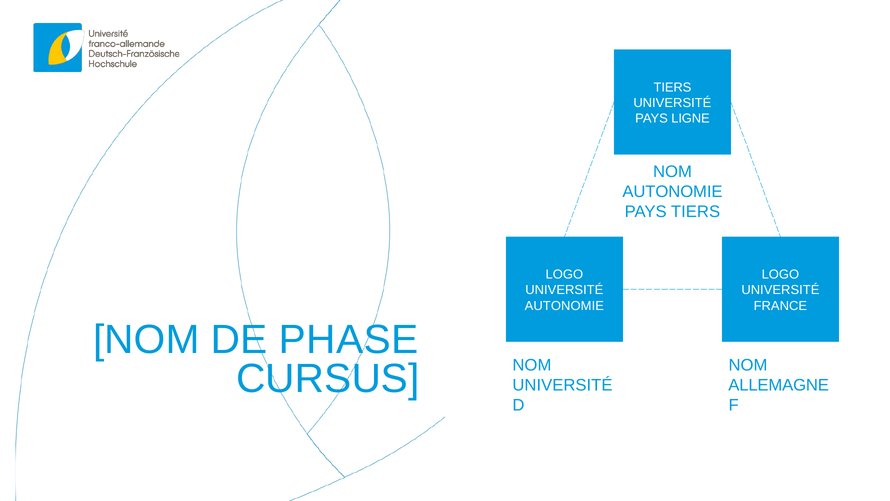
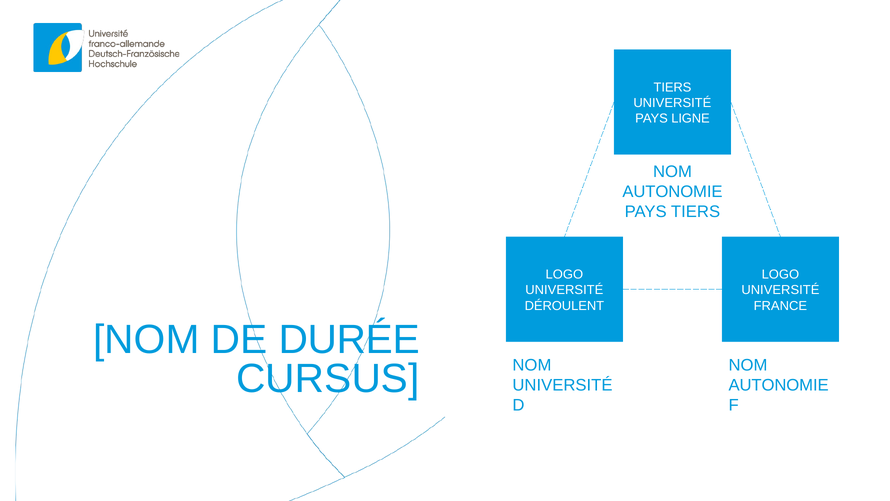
AUTONOMIE: AUTONOMIE -> DÉROULENT (564, 306)
PHASE: PHASE -> DURÉE (349, 339)
ALLEMAGNE: ALLEMAGNE -> AUTONOMIE (779, 385)
